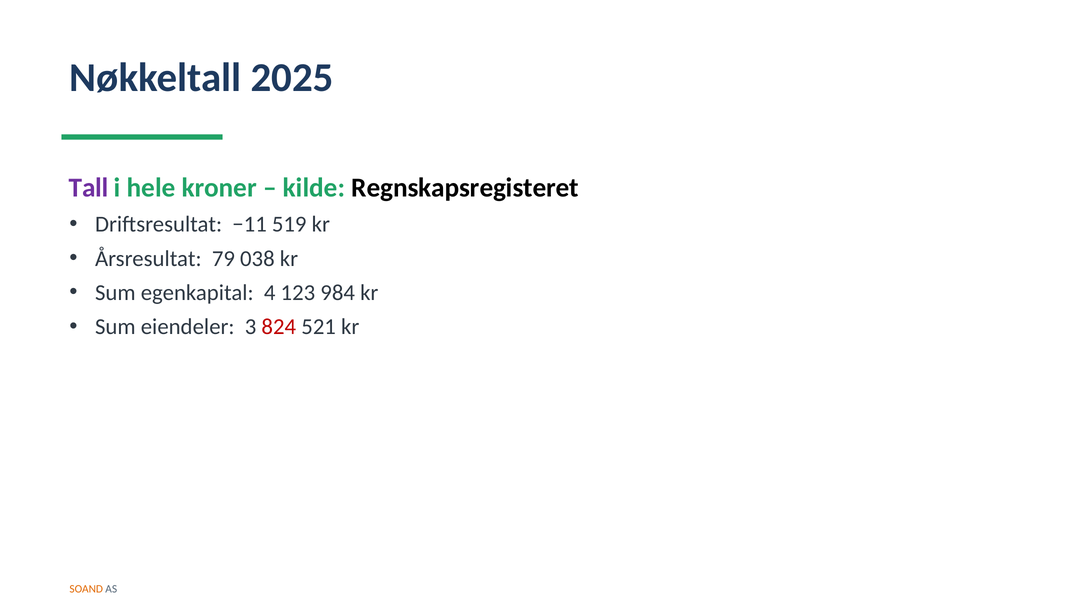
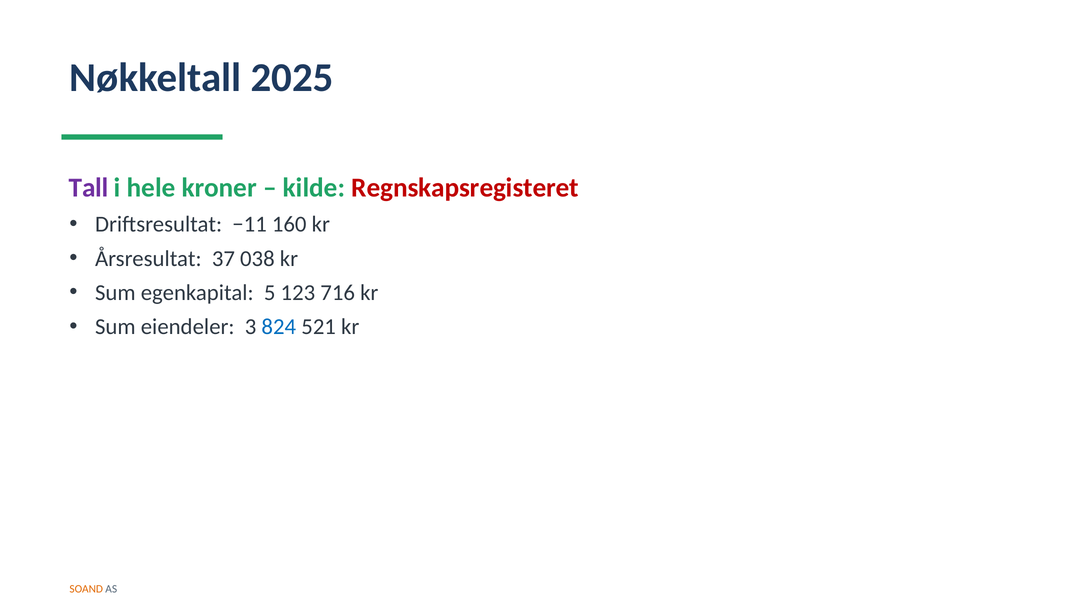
Regnskapsregisteret colour: black -> red (465, 188)
519: 519 -> 160 (289, 225)
79: 79 -> 37 (223, 259)
4: 4 -> 5 (270, 293)
984: 984 -> 716 (338, 293)
824 colour: red -> blue (279, 327)
